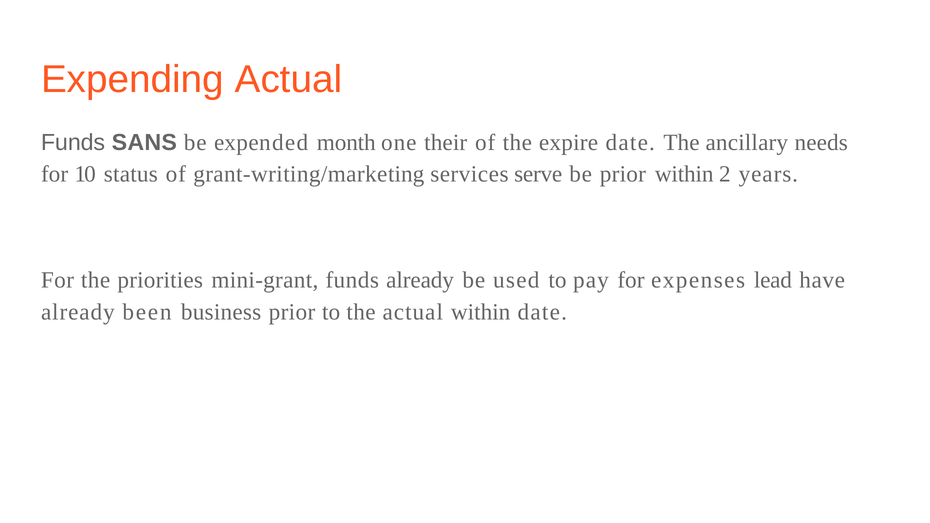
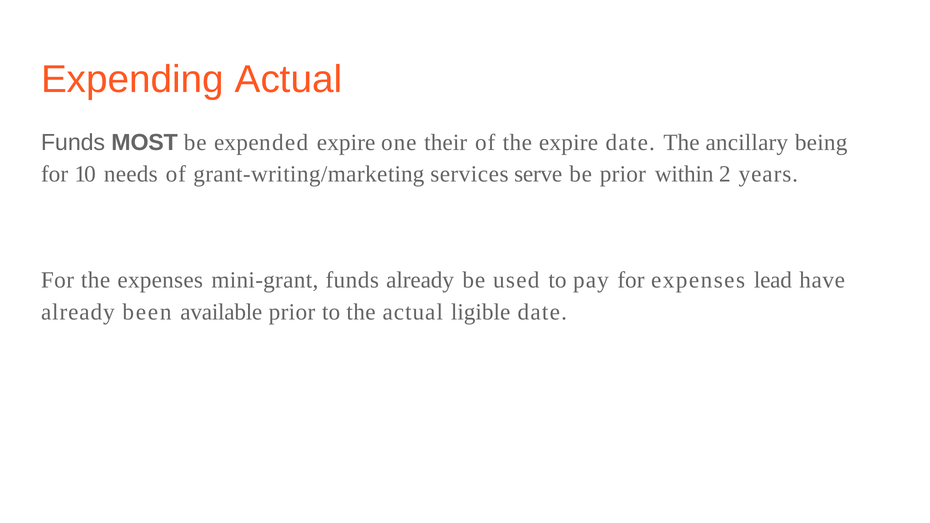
SANS: SANS -> MOST (145, 143)
expended month: month -> expire (346, 143)
needs: needs -> being (821, 143)
status: status -> needs (131, 174)
the priorities: priorities -> expenses (160, 280)
business: business -> available (221, 312)
actual within: within -> ligible (481, 312)
